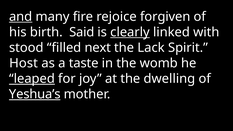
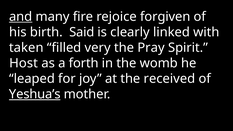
clearly underline: present -> none (130, 32)
stood: stood -> taken (26, 48)
next: next -> very (98, 48)
Lack: Lack -> Pray (151, 48)
taste: taste -> forth (84, 63)
leaped underline: present -> none (32, 79)
dwelling: dwelling -> received (169, 79)
